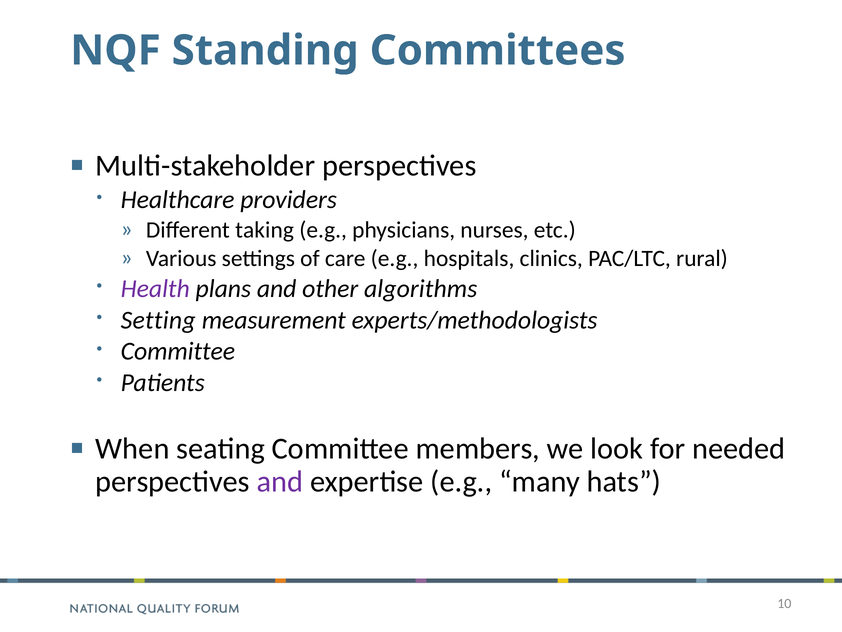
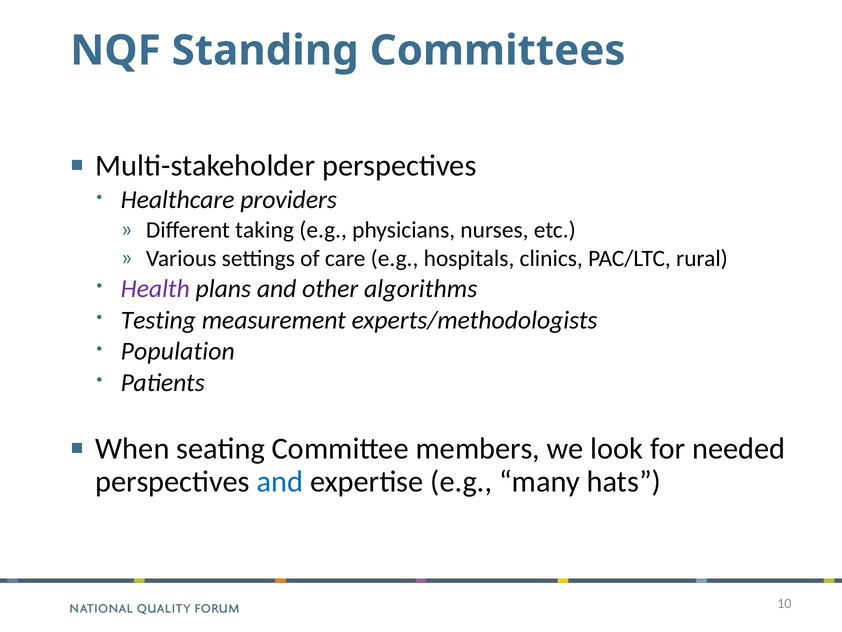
Setting: Setting -> Testing (158, 320)
Committee: Committee -> Population (178, 351)
and colour: purple -> blue (280, 481)
